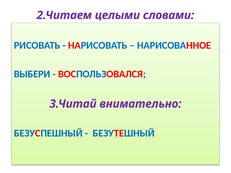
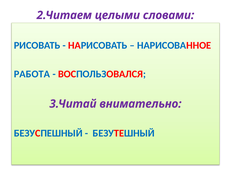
ВЫБЕРИ: ВЫБЕРИ -> РАБОТА (32, 74)
